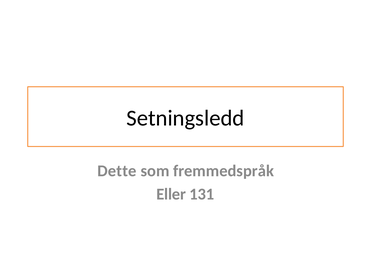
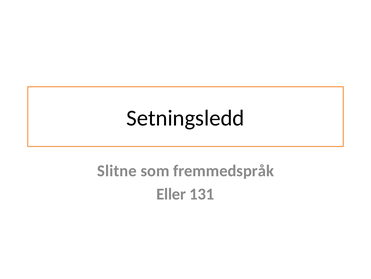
Dette: Dette -> Slitne (117, 171)
